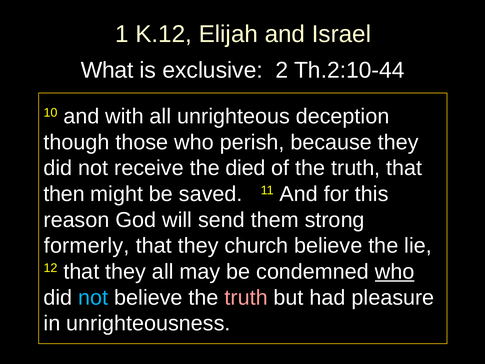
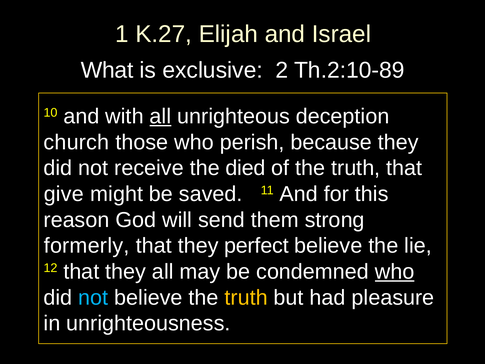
K.12: K.12 -> K.27 (164, 34)
Th.2:10-44: Th.2:10-44 -> Th.2:10-89 (349, 70)
all underline: none -> present (160, 116)
though: though -> church (76, 142)
then: then -> give (64, 194)
church: church -> perfect (256, 246)
truth colour: pink -> yellow (246, 297)
